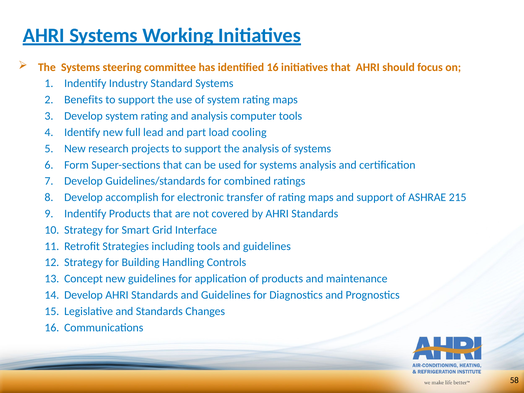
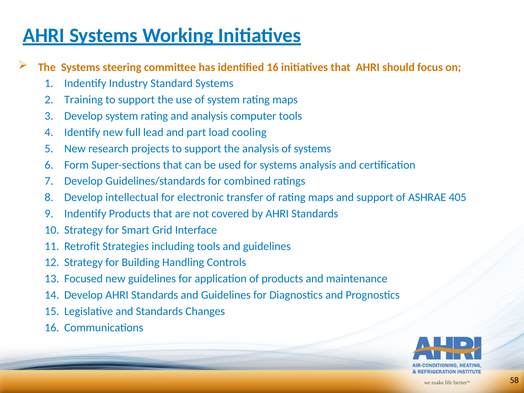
Benefits: Benefits -> Training (84, 100)
accomplish: accomplish -> intellectual (132, 197)
215: 215 -> 405 (458, 197)
Concept: Concept -> Focused (84, 279)
